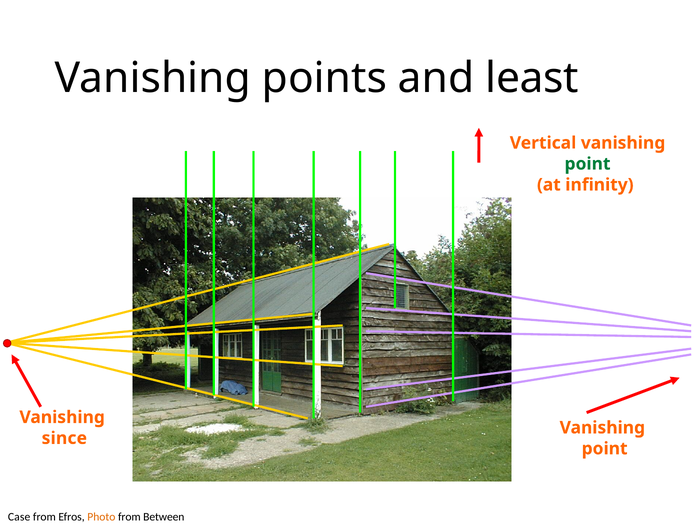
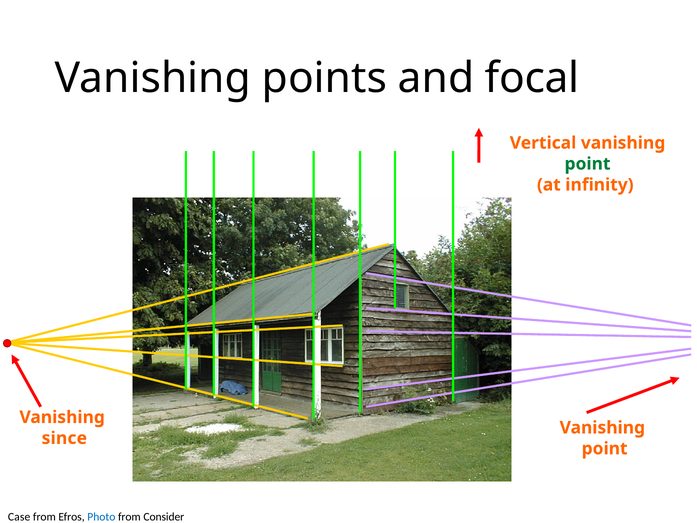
least: least -> focal (532, 78)
Photo colour: orange -> blue (101, 517)
Between: Between -> Consider (164, 517)
